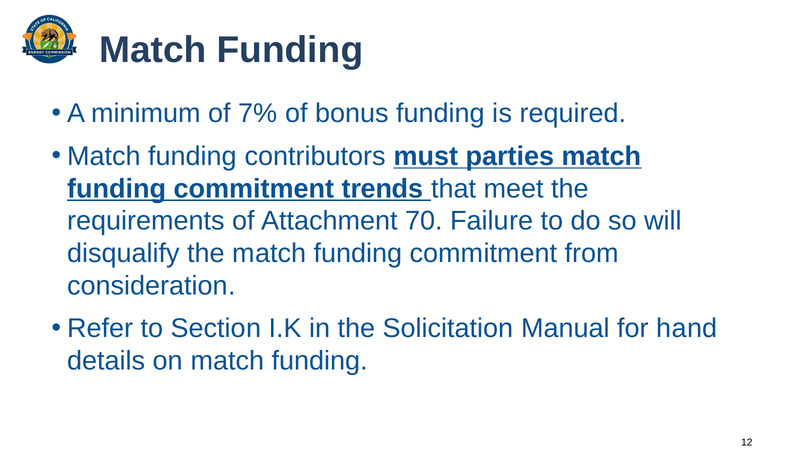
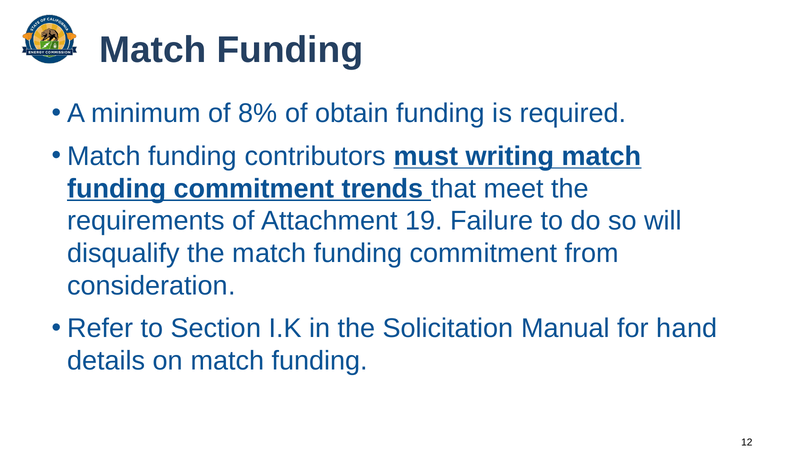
7%: 7% -> 8% (258, 114)
bonus: bonus -> obtain (352, 114)
parties: parties -> writing (510, 156)
70: 70 -> 19 (424, 221)
